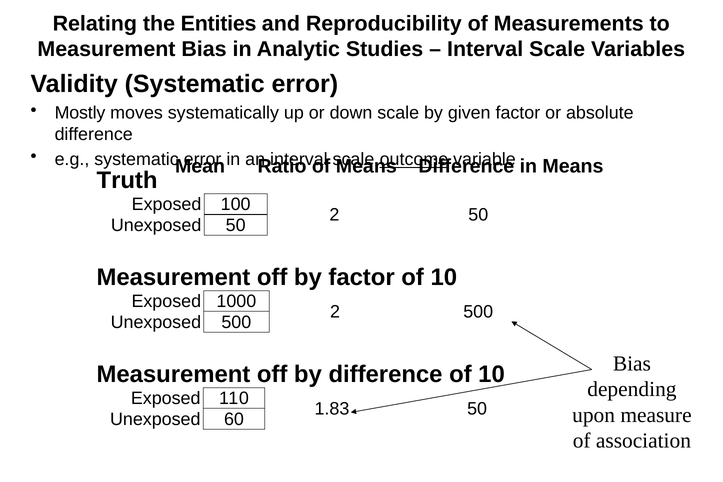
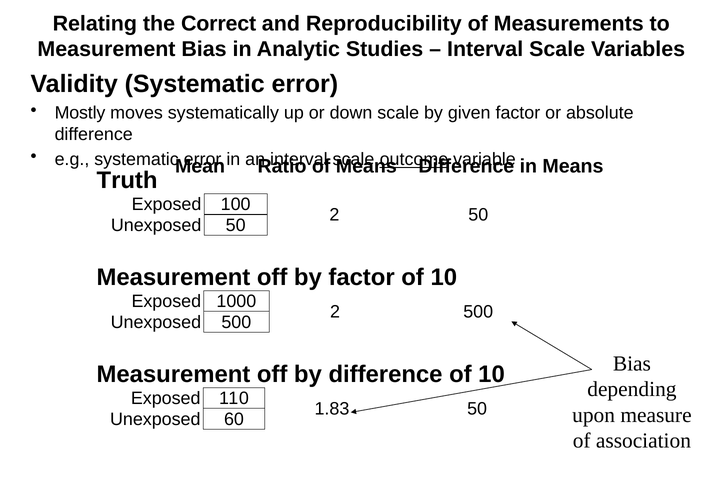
Entities: Entities -> Correct (219, 23)
